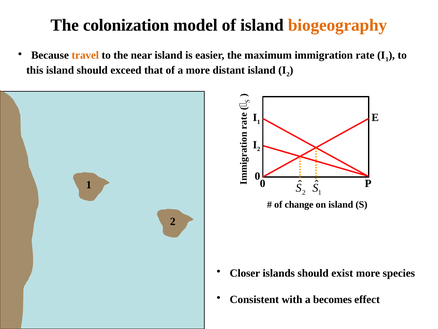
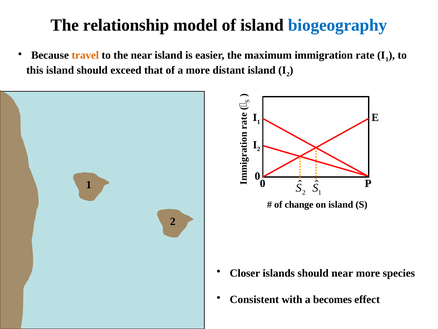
colonization: colonization -> relationship (126, 25)
biogeography colour: orange -> blue (338, 25)
should exist: exist -> near (342, 273)
